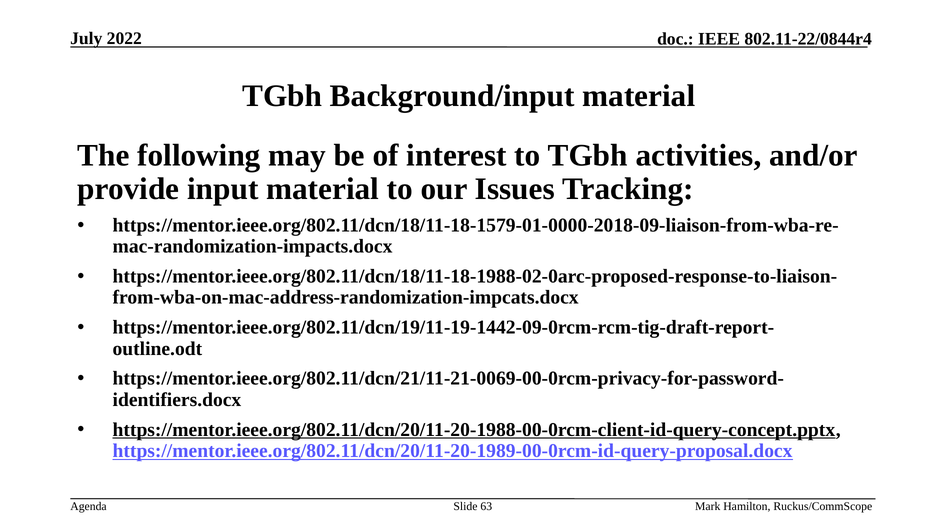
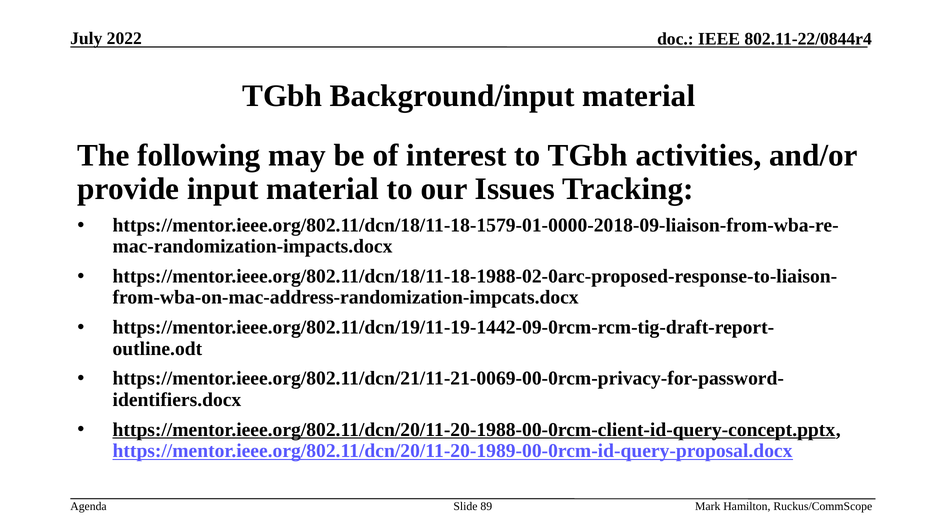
63: 63 -> 89 (486, 506)
